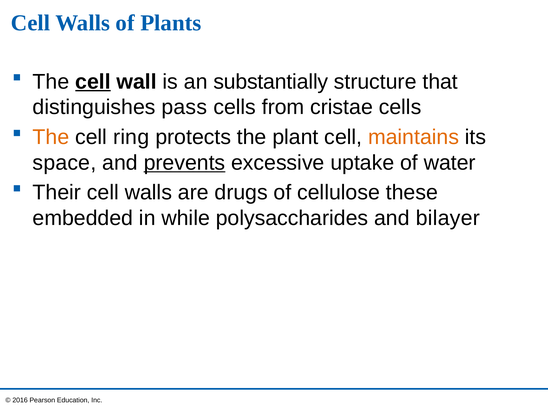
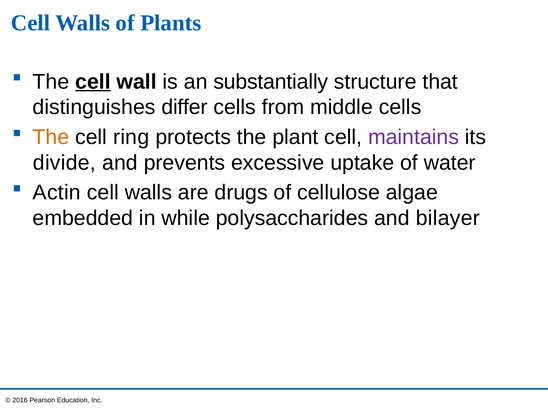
pass: pass -> differ (185, 107)
cristae: cristae -> middle (342, 107)
maintains colour: orange -> purple (414, 137)
space: space -> divide (64, 163)
prevents underline: present -> none (184, 163)
Their: Their -> Actin (57, 193)
these: these -> algae (412, 193)
